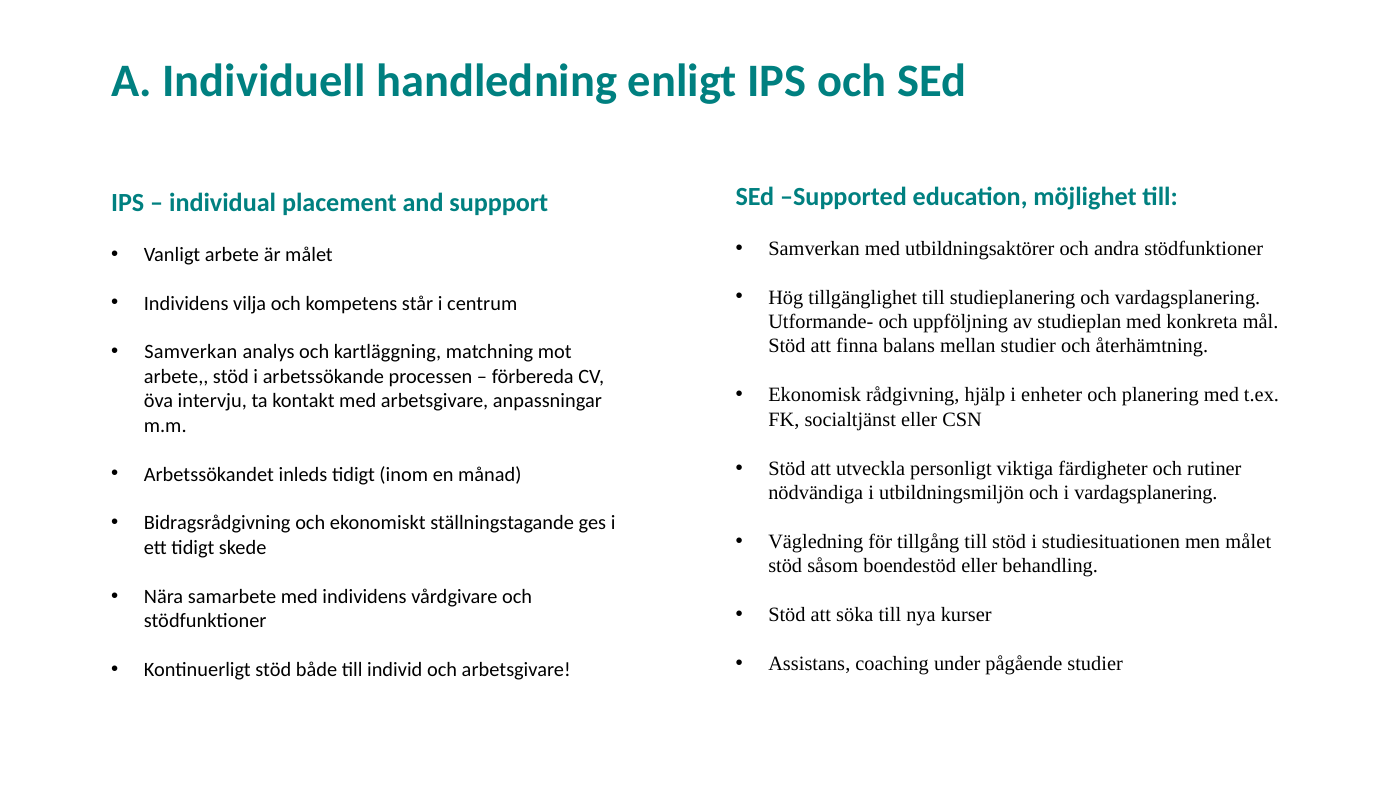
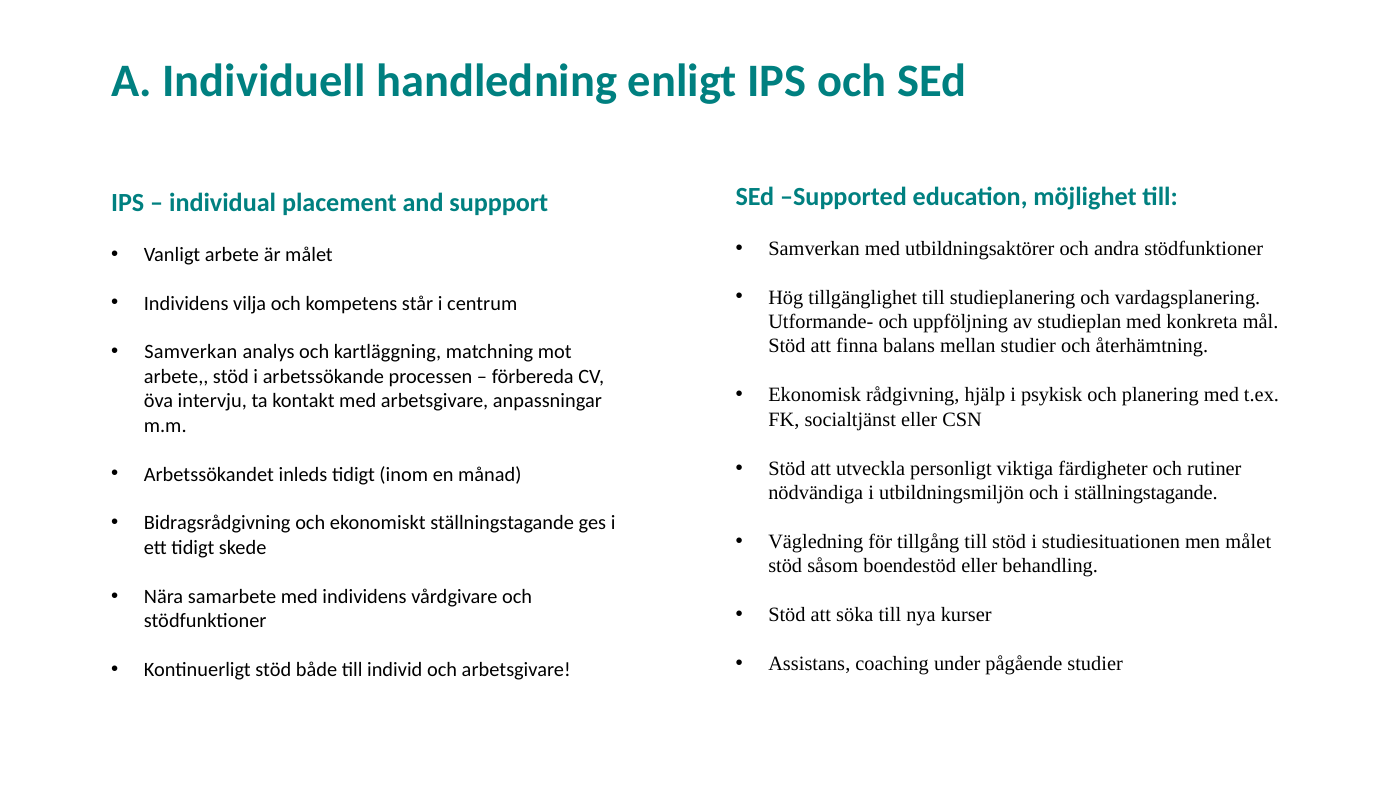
enheter: enheter -> psykisk (1052, 395)
i vardagsplanering: vardagsplanering -> ställningstagande (1146, 493)
